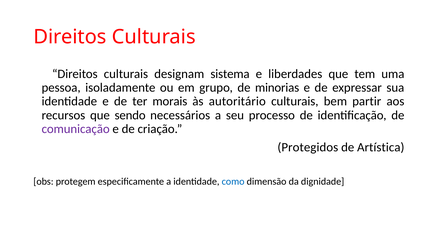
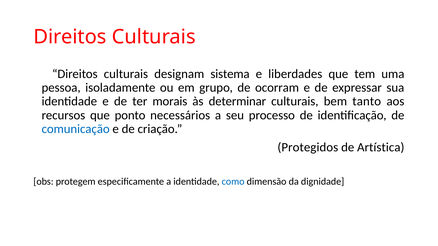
minorias: minorias -> ocorram (277, 88)
autoritário: autoritário -> determinar (237, 102)
partir: partir -> tanto (367, 102)
sendo: sendo -> ponto (130, 115)
comunicação colour: purple -> blue (76, 129)
